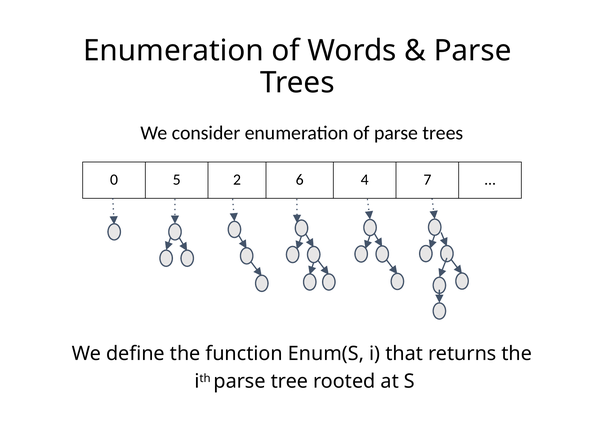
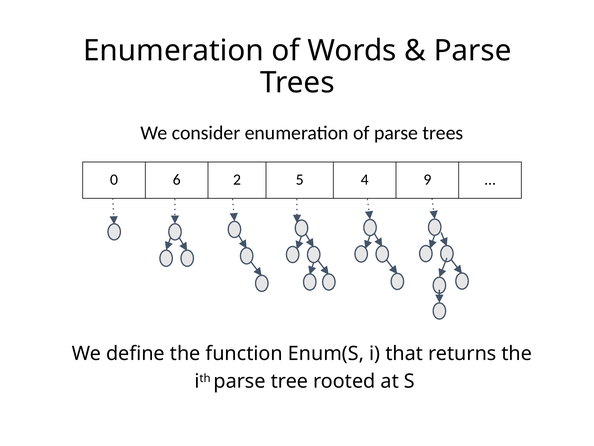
5: 5 -> 6 (177, 179)
6: 6 -> 5 (300, 179)
7: 7 -> 9 (427, 179)
